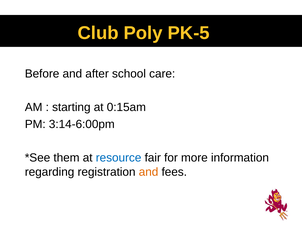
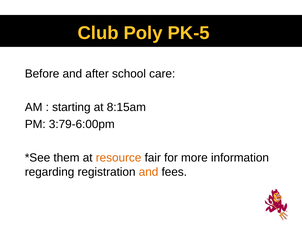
0:15am: 0:15am -> 8:15am (126, 107)
3:14-6:00pm: 3:14-6:00pm -> 3:79-6:00pm (82, 124)
resource colour: blue -> orange (119, 157)
